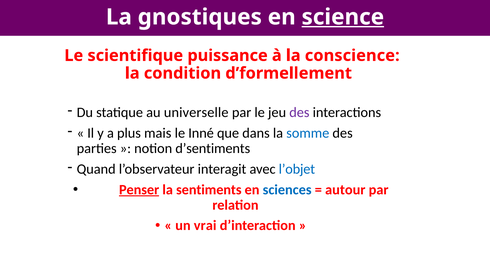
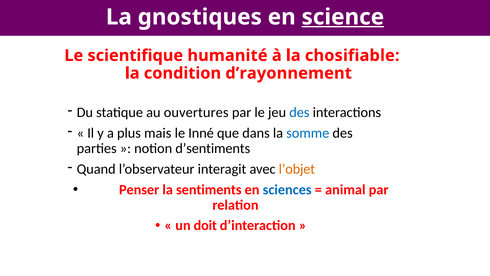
puissance: puissance -> humanité (227, 55)
conscience: conscience -> chosifiable (352, 55)
d’formellement: d’formellement -> d’rayonnement (289, 73)
universelle: universelle -> ouvertures (196, 112)
des colour: purple -> blue (299, 112)
l’objet colour: blue -> orange (297, 169)
Penser underline: present -> none (139, 189)
autour: autour -> animal (345, 189)
vrai: vrai -> doit (205, 225)
